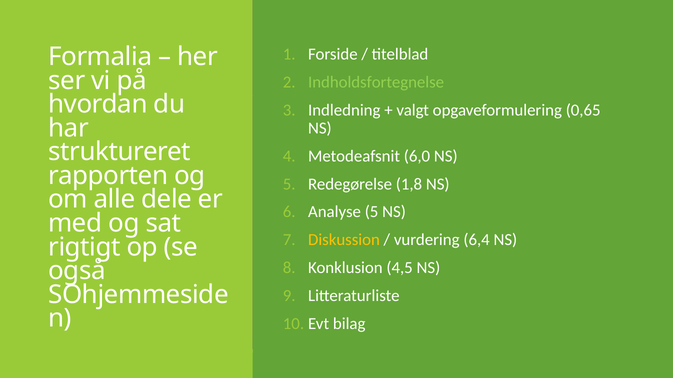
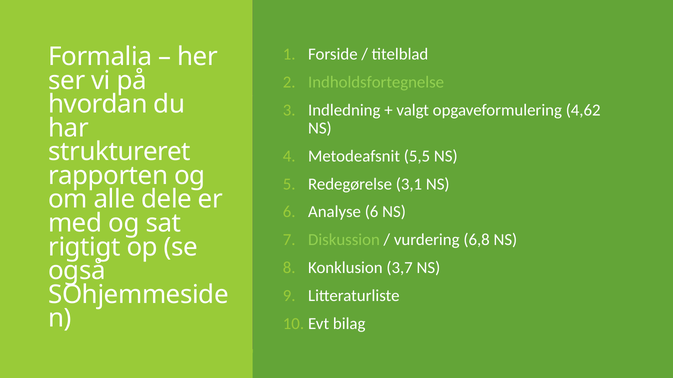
0,65: 0,65 -> 4,62 (583, 110)
6,0: 6,0 -> 5,5 (417, 156)
1,8: 1,8 -> 3,1 (409, 184)
Analyse 5: 5 -> 6 (372, 212)
Diskussion colour: yellow -> light green (344, 240)
6,4: 6,4 -> 6,8 (477, 240)
4,5: 4,5 -> 3,7 (400, 268)
